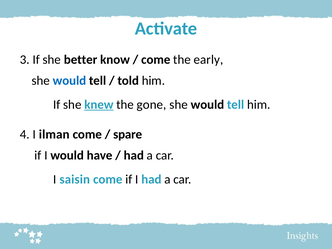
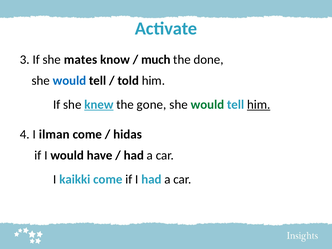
better: better -> mates (81, 60)
come: come -> much (156, 60)
early: early -> done (209, 60)
would colour: black -> green (207, 105)
him underline: none -> present (259, 105)
spare: spare -> hidas (128, 134)
saisin: saisin -> kaikki (75, 179)
